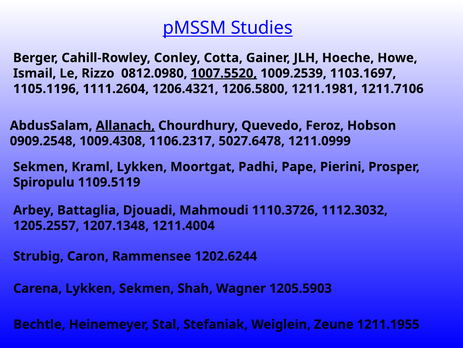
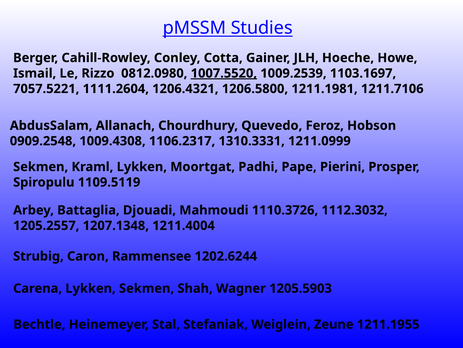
1105.1196: 1105.1196 -> 7057.5221 (46, 89)
Allanach underline: present -> none (125, 125)
5027.6478: 5027.6478 -> 1310.3331 (252, 141)
